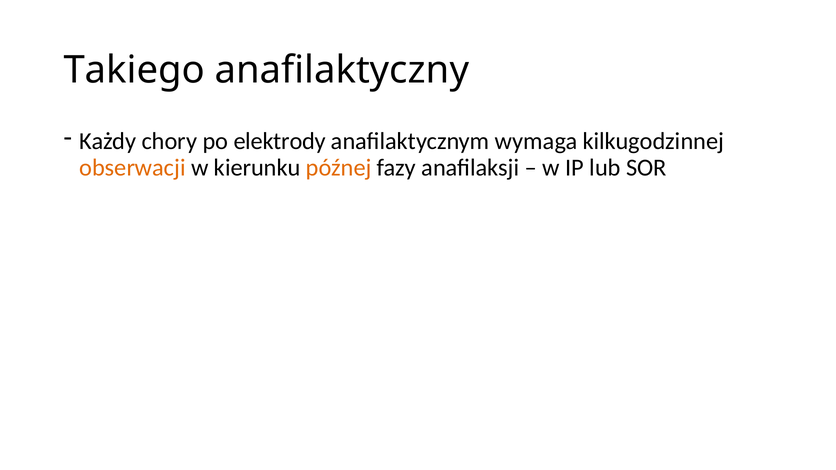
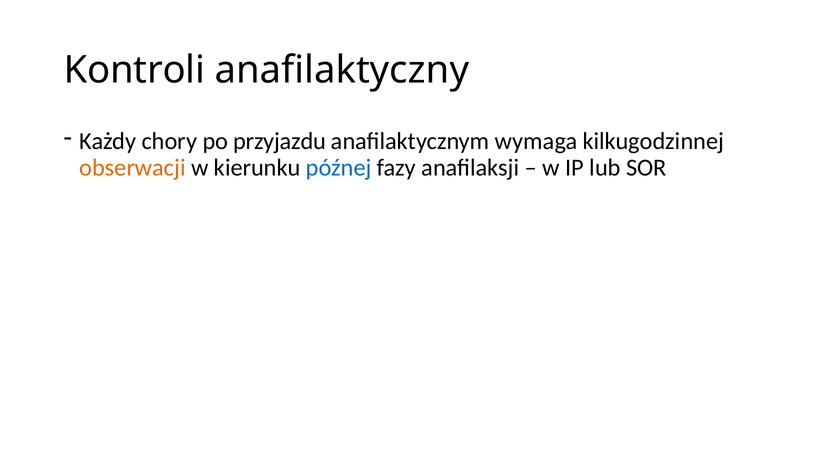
Takiego: Takiego -> Kontroli (134, 70)
elektrody: elektrody -> przyjazdu (280, 141)
późnej colour: orange -> blue (339, 168)
